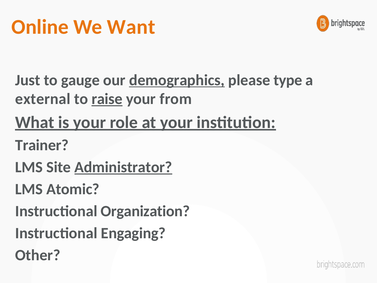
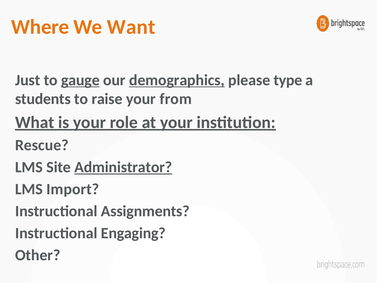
Online: Online -> Where (40, 27)
gauge underline: none -> present (80, 80)
external: external -> students (43, 99)
raise underline: present -> none (107, 99)
Trainer: Trainer -> Rescue (42, 145)
Atomic: Atomic -> Import (73, 189)
Organization: Organization -> Assignments (145, 211)
